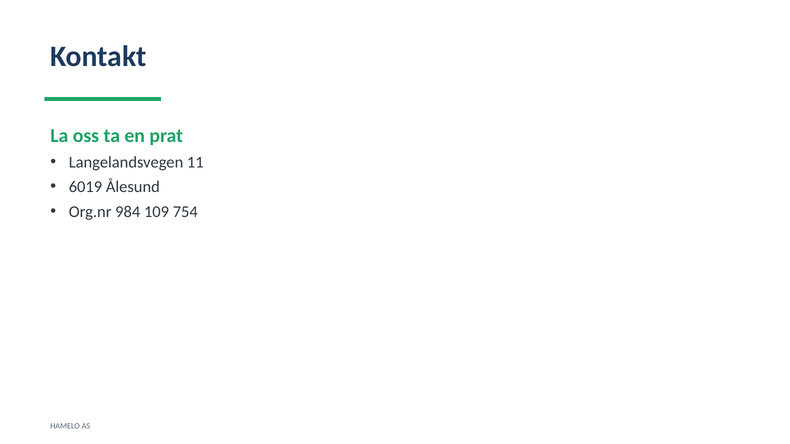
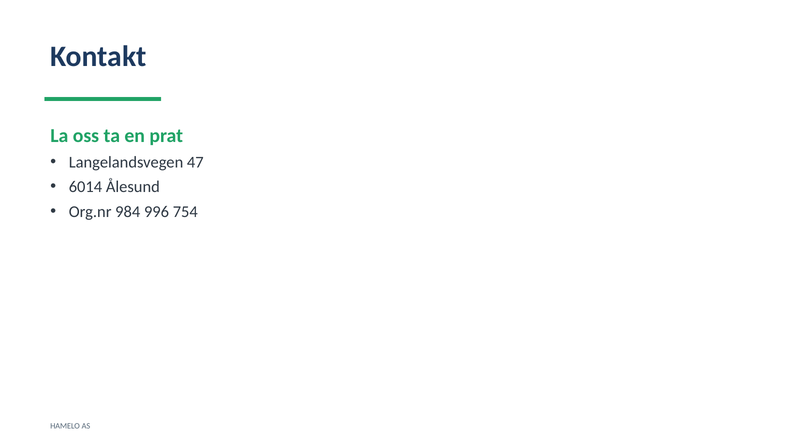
11: 11 -> 47 (195, 162)
6019: 6019 -> 6014 (85, 187)
109: 109 -> 996 (157, 212)
